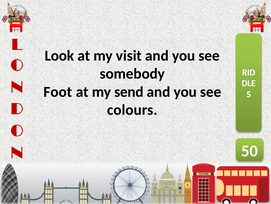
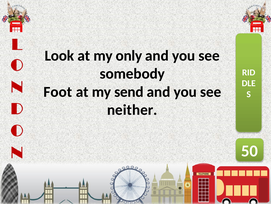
visit: visit -> only (129, 55)
colours: colours -> neither (132, 110)
